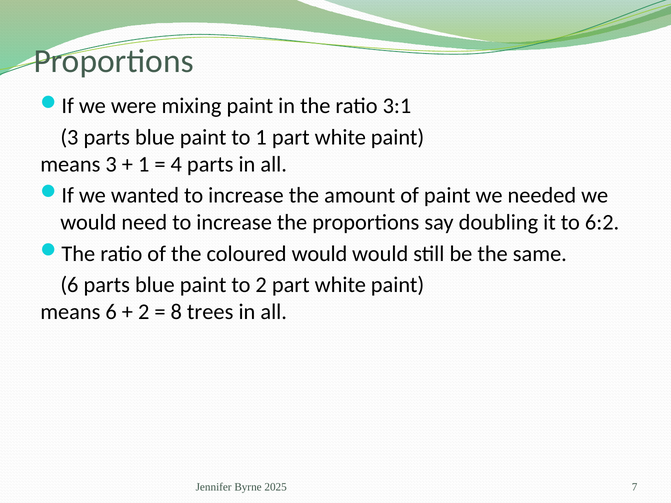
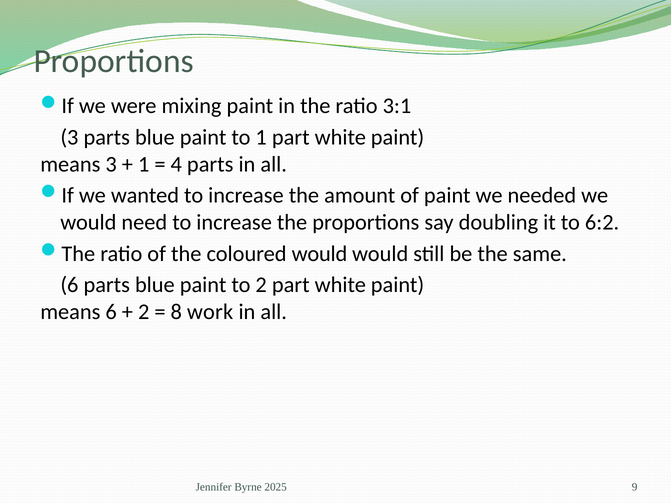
trees: trees -> work (210, 312)
7: 7 -> 9 (635, 487)
